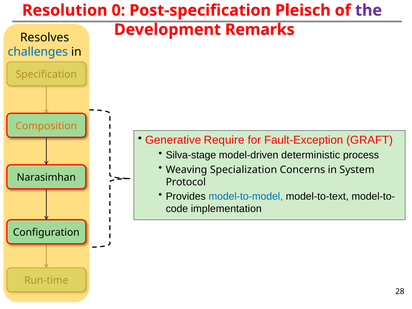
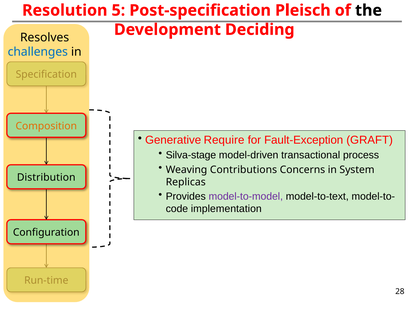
0: 0 -> 5 (118, 10)
the colour: purple -> black (369, 10)
Remarks: Remarks -> Deciding (260, 30)
deterministic: deterministic -> transactional (311, 155)
Specialization: Specialization -> Contributions (243, 170)
Narasimhan: Narasimhan -> Distribution (46, 178)
Protocol: Protocol -> Replicas (186, 182)
model-to-model colour: blue -> purple (246, 196)
